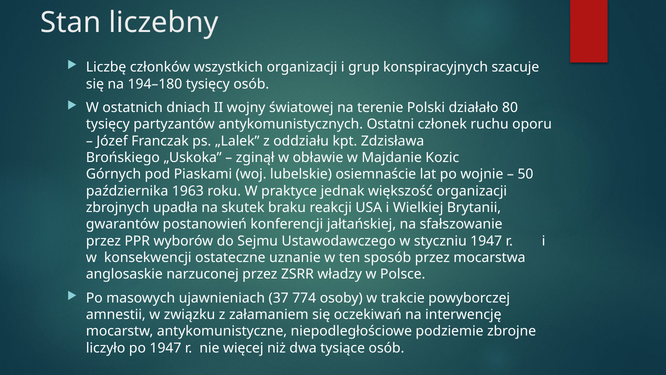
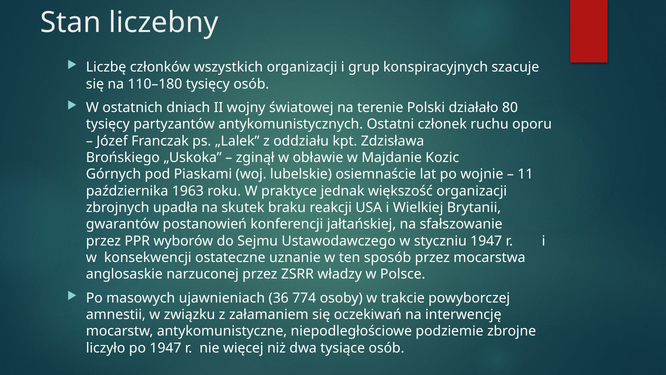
194–180: 194–180 -> 110–180 (155, 84)
50: 50 -> 11 (525, 174)
37: 37 -> 36 (279, 298)
